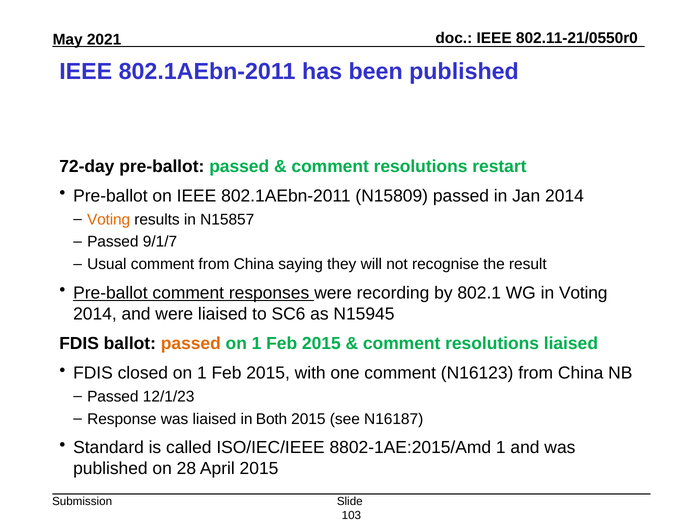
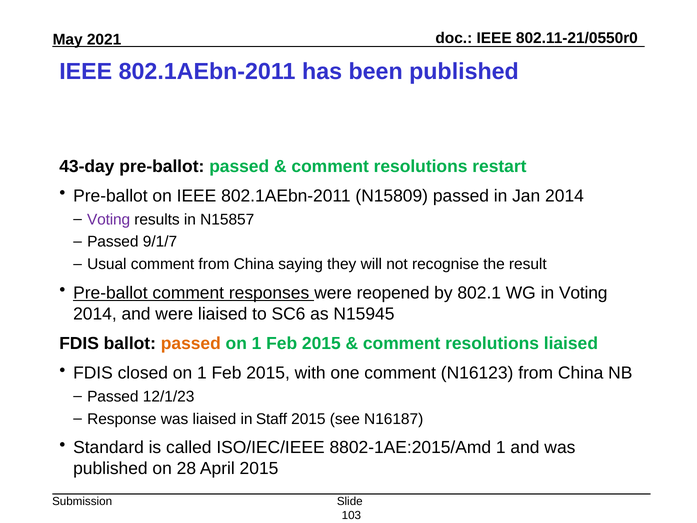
72-day: 72-day -> 43-day (87, 166)
Voting colour: orange -> purple (109, 219)
recording: recording -> reopened (393, 293)
Both: Both -> Staff (272, 419)
